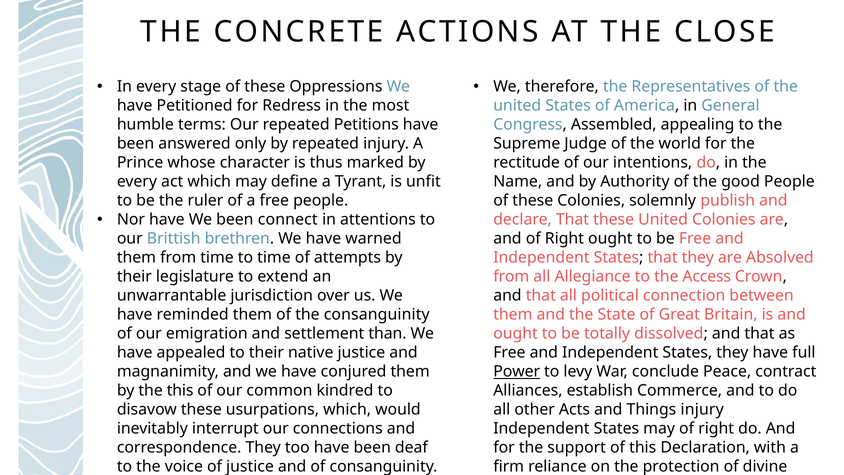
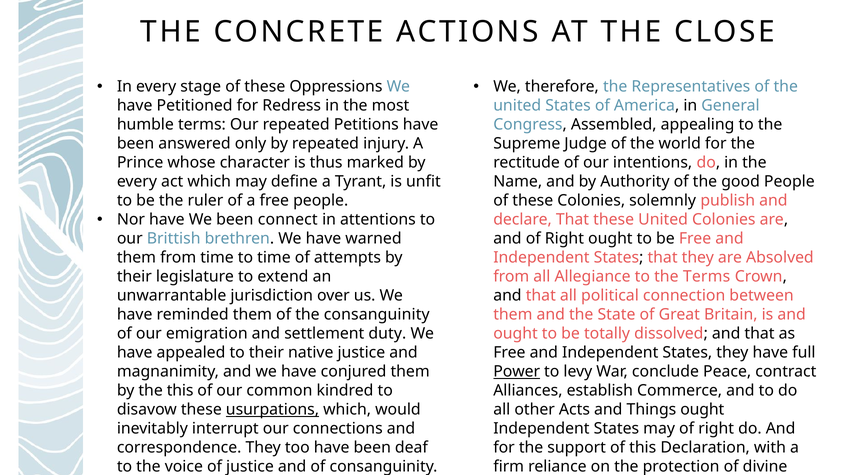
the Access: Access -> Terms (707, 277)
than: than -> duty (387, 334)
usurpations underline: none -> present (272, 409)
Things injury: injury -> ought (702, 409)
